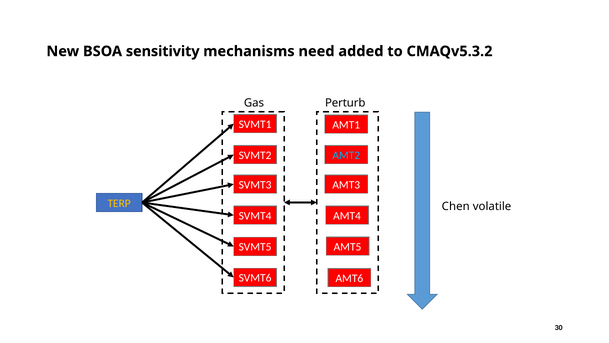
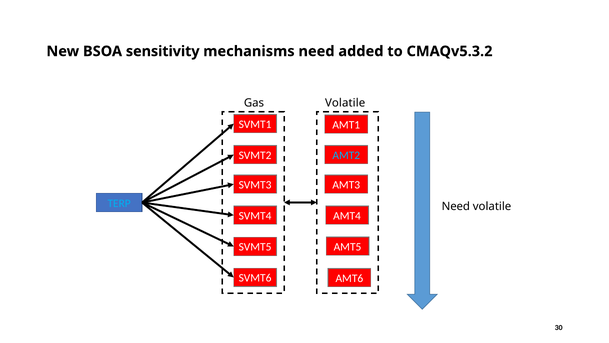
Gas Perturb: Perturb -> Volatile (345, 103)
TERP colour: yellow -> light blue (119, 203)
Chen: Chen -> Need (456, 206)
